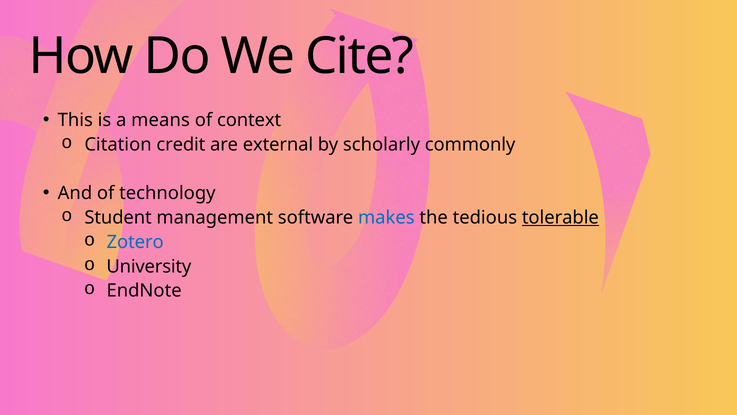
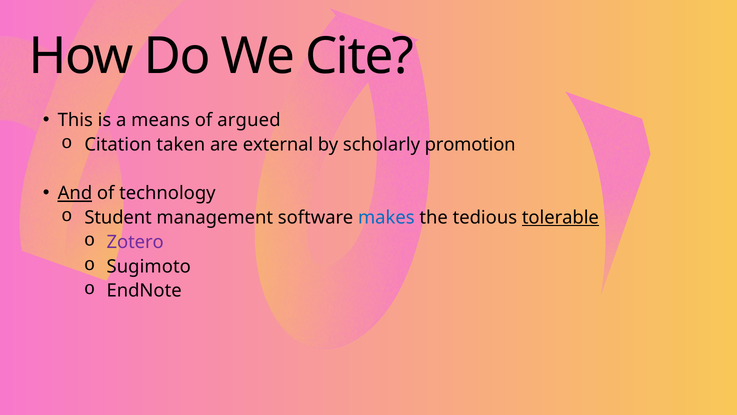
context: context -> argued (249, 120)
credit: credit -> taken (181, 144)
commonly: commonly -> promotion (470, 144)
And underline: none -> present (75, 193)
Zotero colour: blue -> purple (135, 242)
University: University -> Sugimoto (149, 266)
